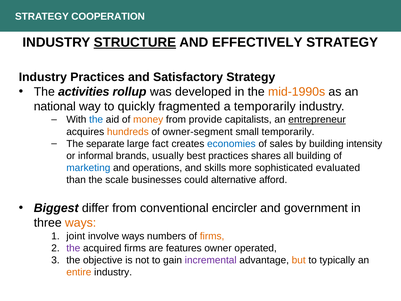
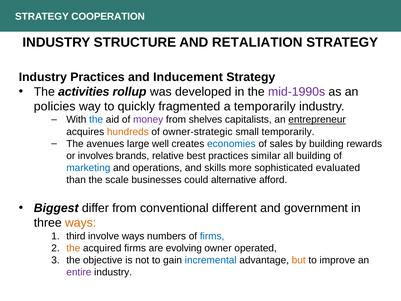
STRUCTURE underline: present -> none (135, 42)
EFFECTIVELY: EFFECTIVELY -> RETALIATION (257, 42)
Satisfactory: Satisfactory -> Inducement (188, 77)
mid-1990s colour: orange -> purple (297, 92)
national: national -> policies (55, 106)
money colour: orange -> purple (148, 120)
provide: provide -> shelves (206, 120)
owner-segment: owner-segment -> owner-strategic (198, 132)
separate: separate -> avenues (105, 144)
fact: fact -> well (160, 144)
intensity: intensity -> rewards (364, 144)
informal: informal -> involves (96, 156)
usually: usually -> relative (168, 156)
shares: shares -> similar (266, 156)
encircler: encircler -> different (234, 208)
joint: joint -> third (76, 236)
firms colour: orange -> blue (212, 236)
the colour: purple -> orange (73, 248)
features: features -> evolving (184, 248)
incremental colour: purple -> blue (211, 260)
typically: typically -> improve (337, 260)
entire colour: orange -> purple (79, 272)
